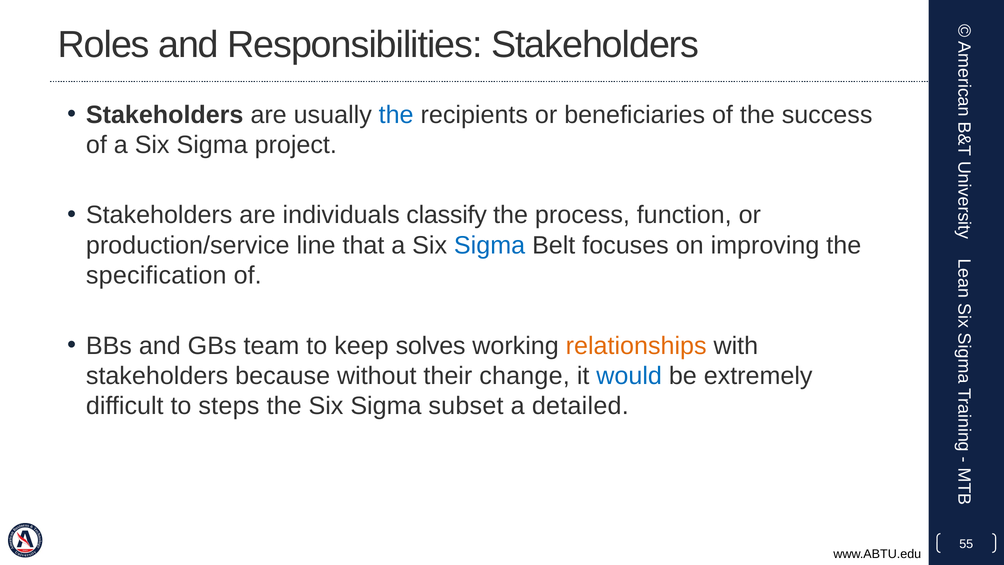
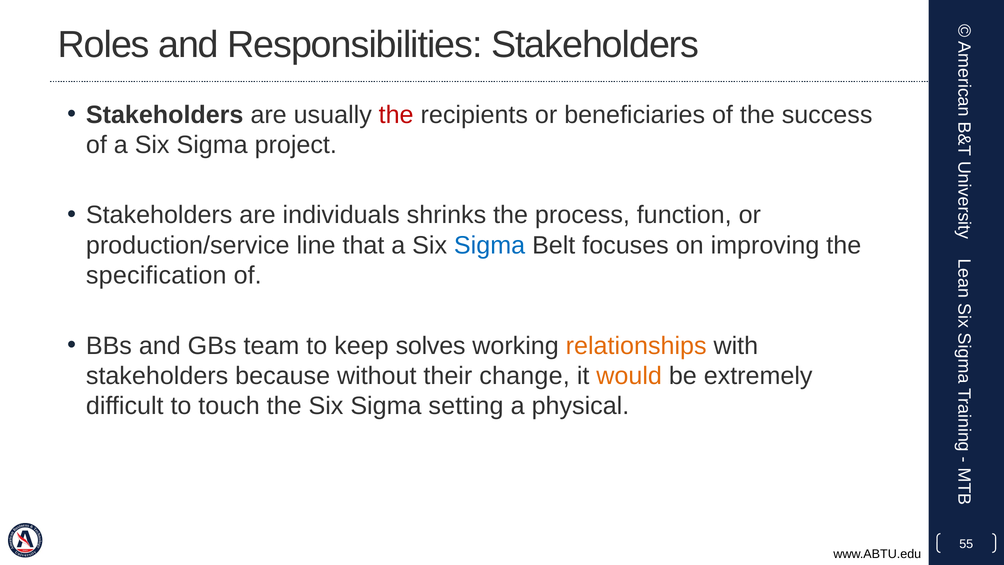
the colour: blue -> red (396, 115)
classify: classify -> shrinks (446, 215)
would colour: blue -> orange (629, 376)
steps: steps -> touch (229, 406)
subset: subset -> setting (466, 406)
detailed: detailed -> physical (580, 406)
